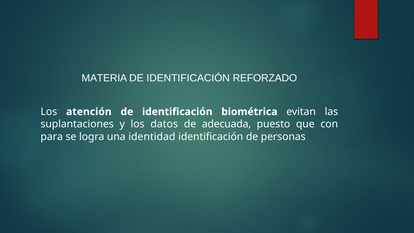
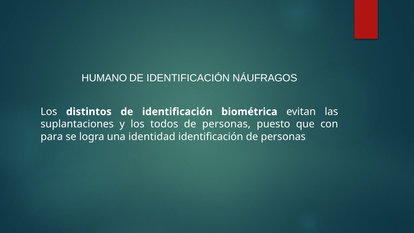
MATERIA: MATERIA -> HUMANO (104, 78)
REFORZADO: REFORZADO -> NÁUFRAGOS (265, 78)
atención: atención -> distintos (89, 112)
datos: datos -> todos (164, 124)
adecuada: adecuada -> personas (226, 124)
